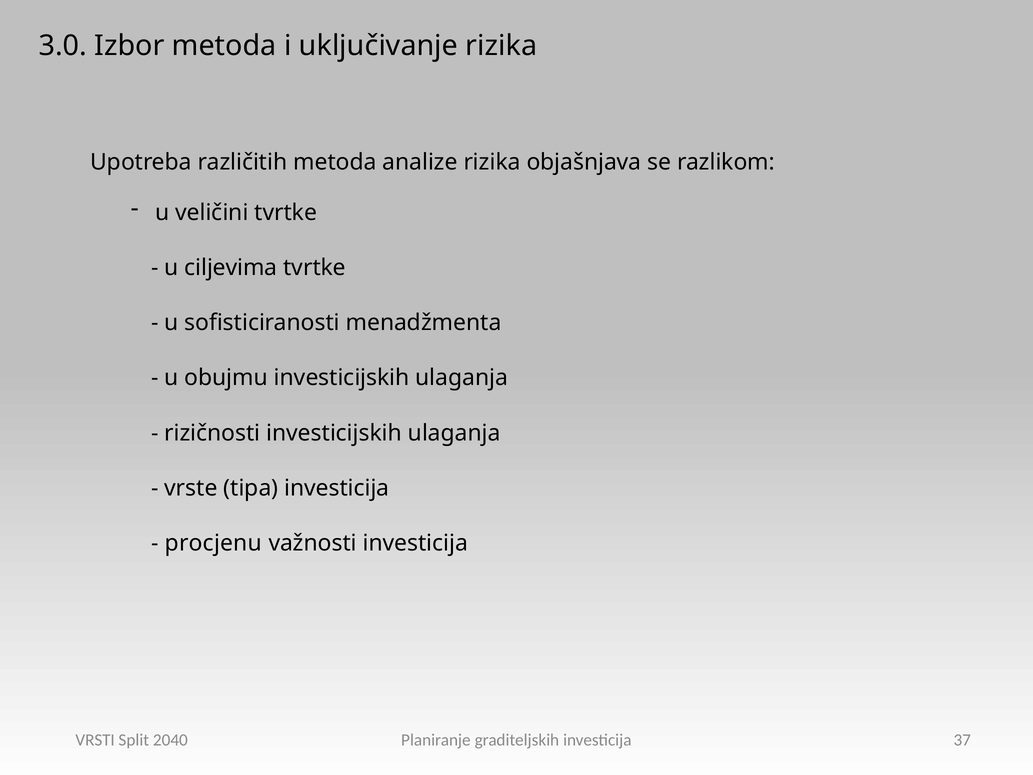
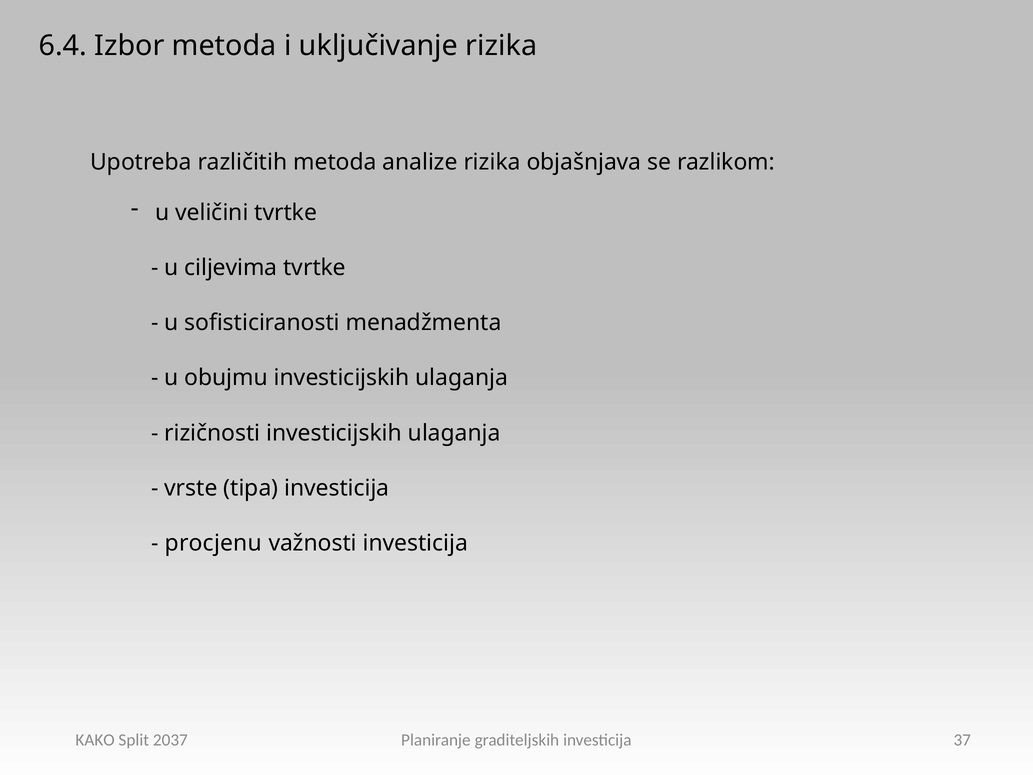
3.0: 3.0 -> 6.4 (63, 46)
VRSTI: VRSTI -> KAKO (95, 740)
2040: 2040 -> 2037 (170, 740)
